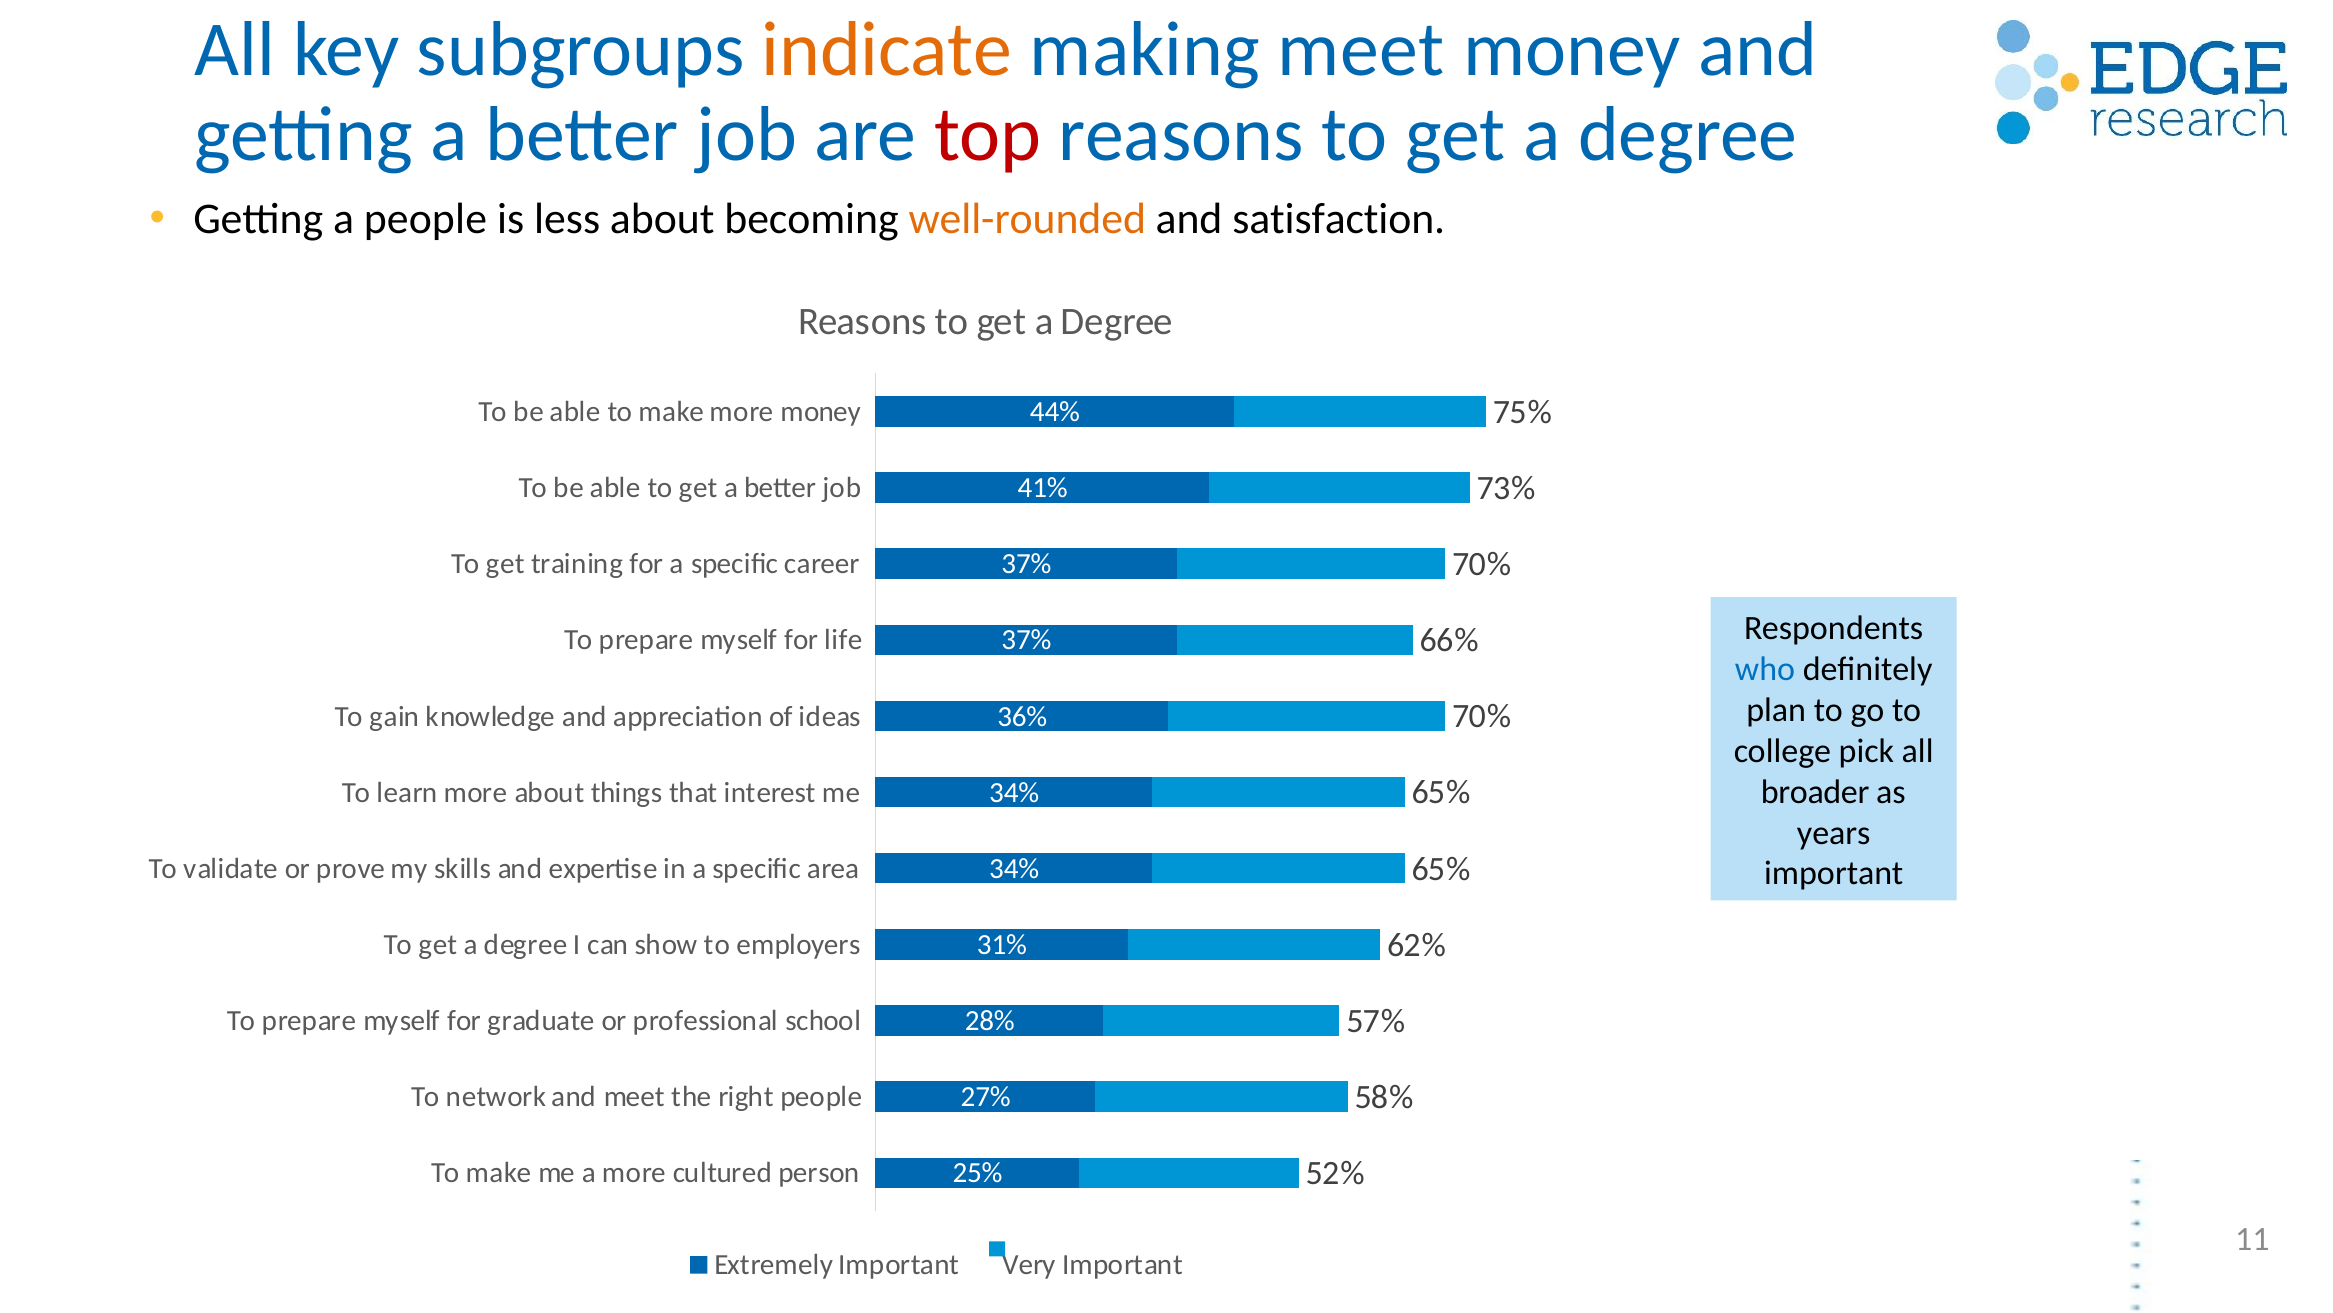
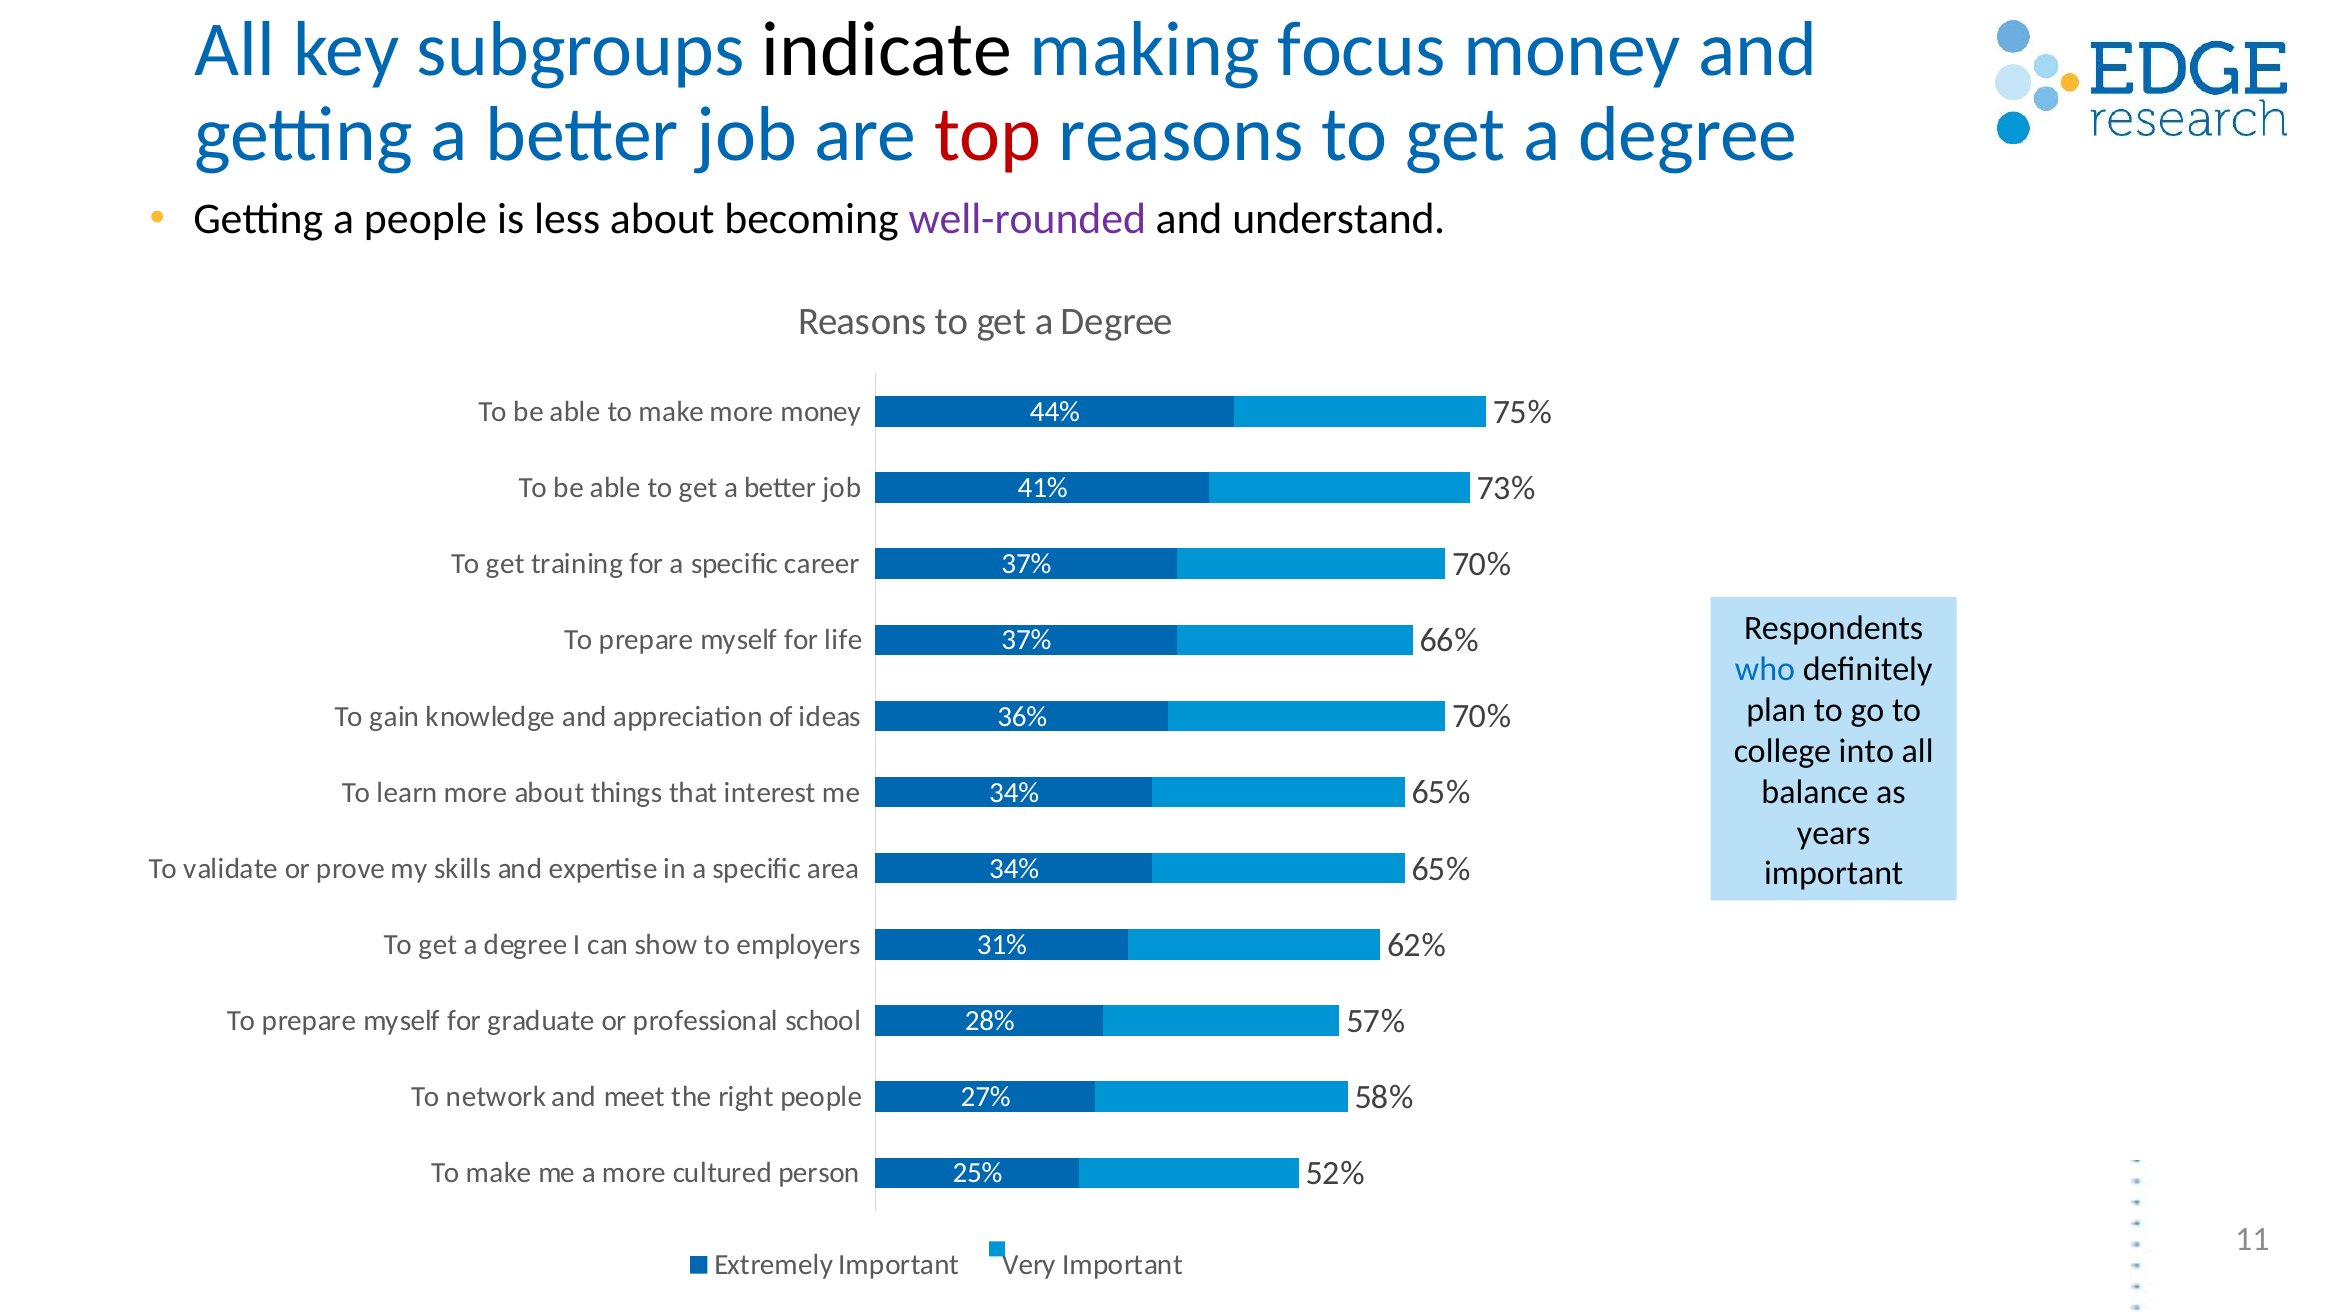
indicate colour: orange -> black (887, 50)
making meet: meet -> focus (1362, 50)
well-rounded colour: orange -> purple (1027, 219)
satisfaction: satisfaction -> understand (1339, 219)
pick: pick -> into (1866, 751)
broader: broader -> balance (1815, 792)
